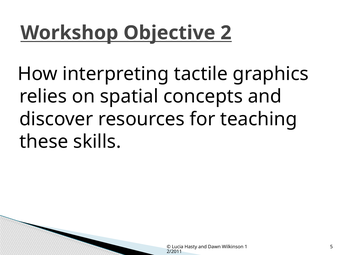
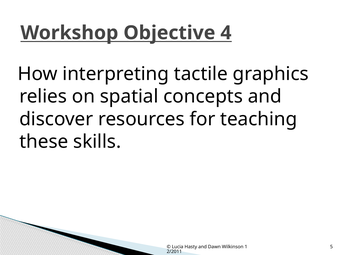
2: 2 -> 4 (226, 33)
